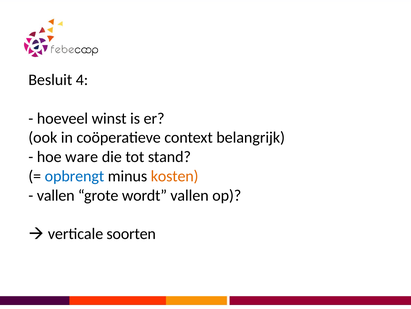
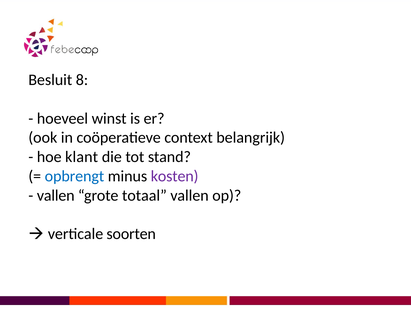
4: 4 -> 8 (82, 80)
ware: ware -> klant (82, 157)
kosten colour: orange -> purple (175, 176)
wordt: wordt -> totaal (144, 195)
